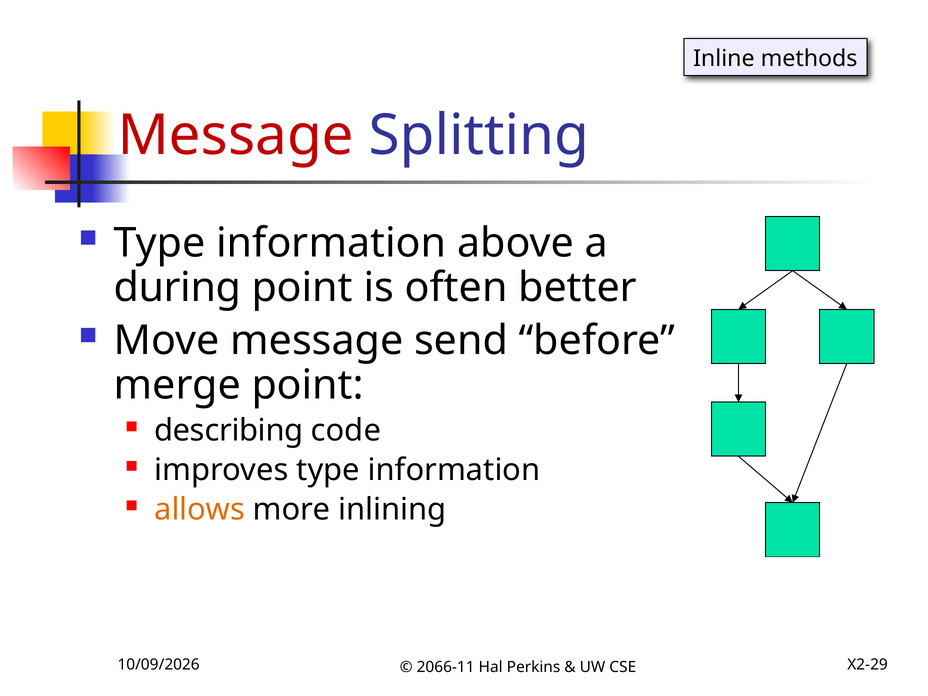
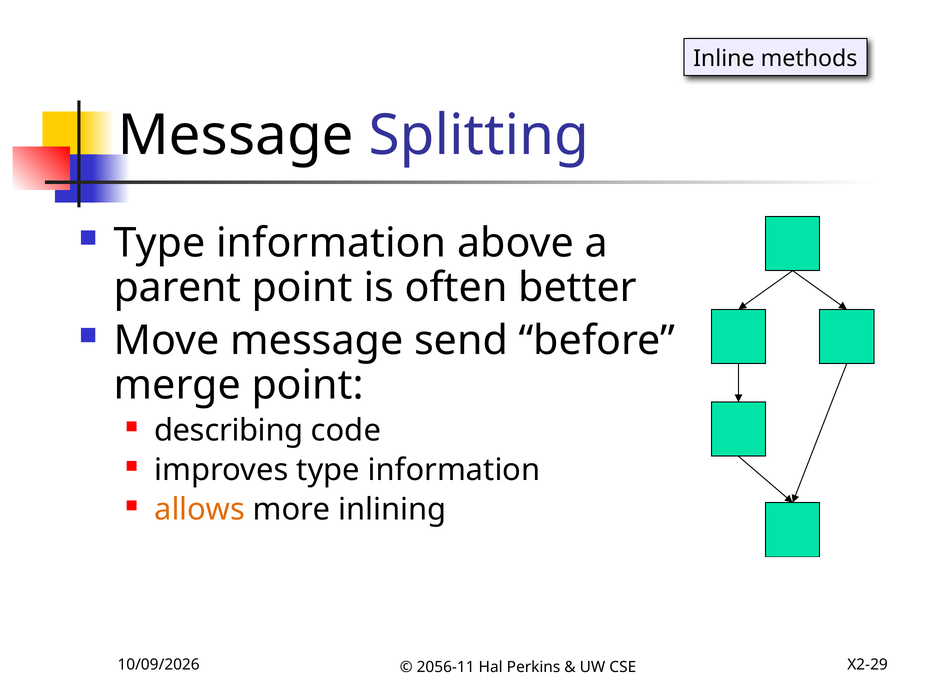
Message colour: red -> black (236, 135)
during: during -> parent (177, 288)
2066-11: 2066-11 -> 2056-11 (446, 667)
